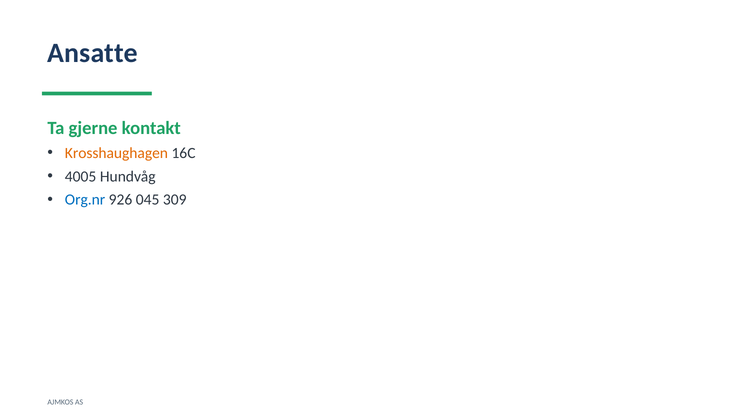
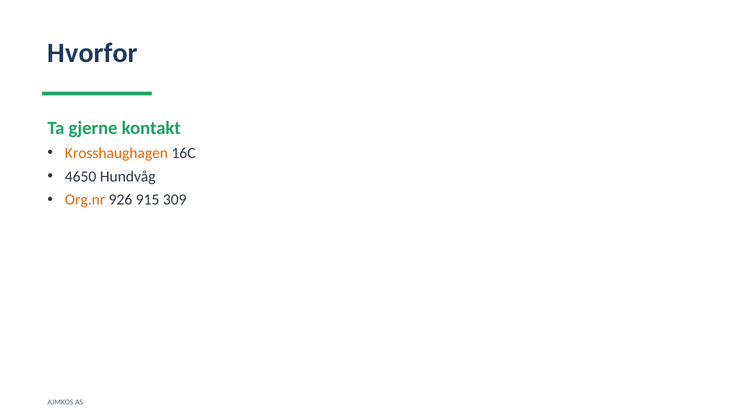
Ansatte: Ansatte -> Hvorfor (93, 53)
4005: 4005 -> 4650 (81, 176)
Org.nr colour: blue -> orange (85, 200)
045: 045 -> 915 (148, 200)
